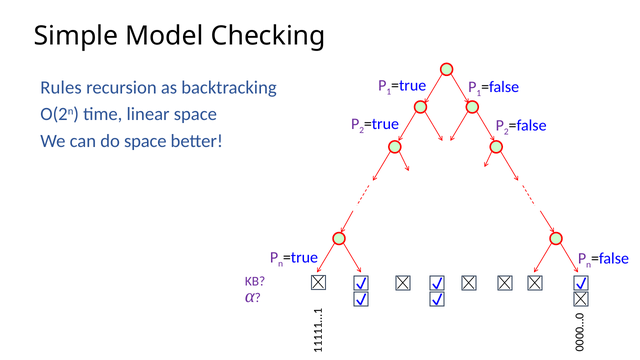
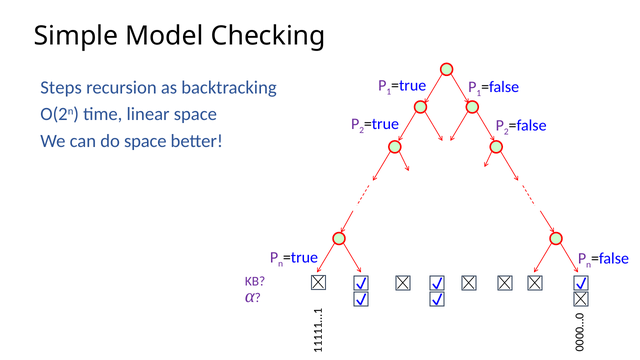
Rules: Rules -> Steps (61, 87)
